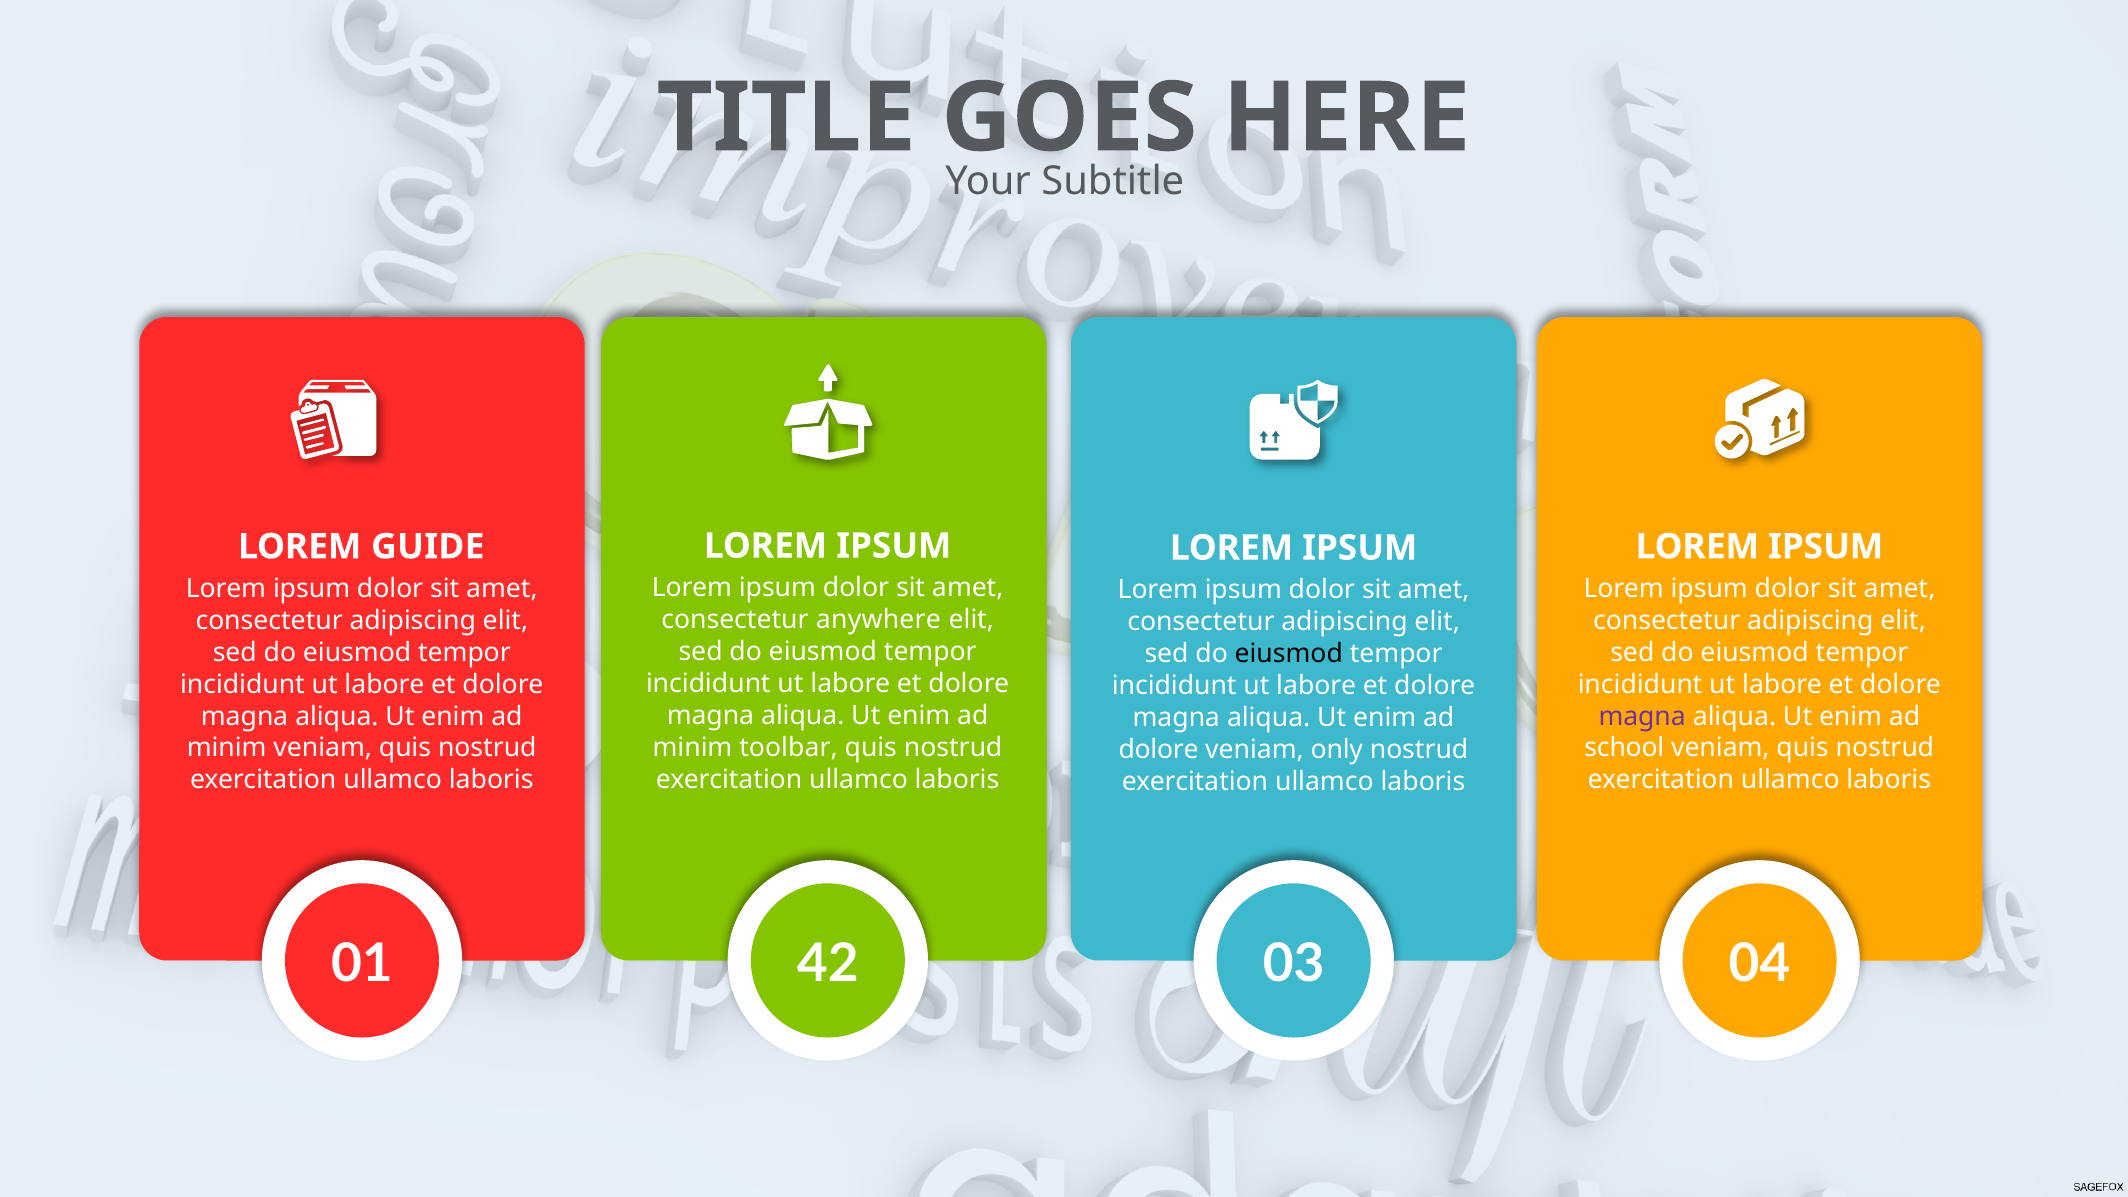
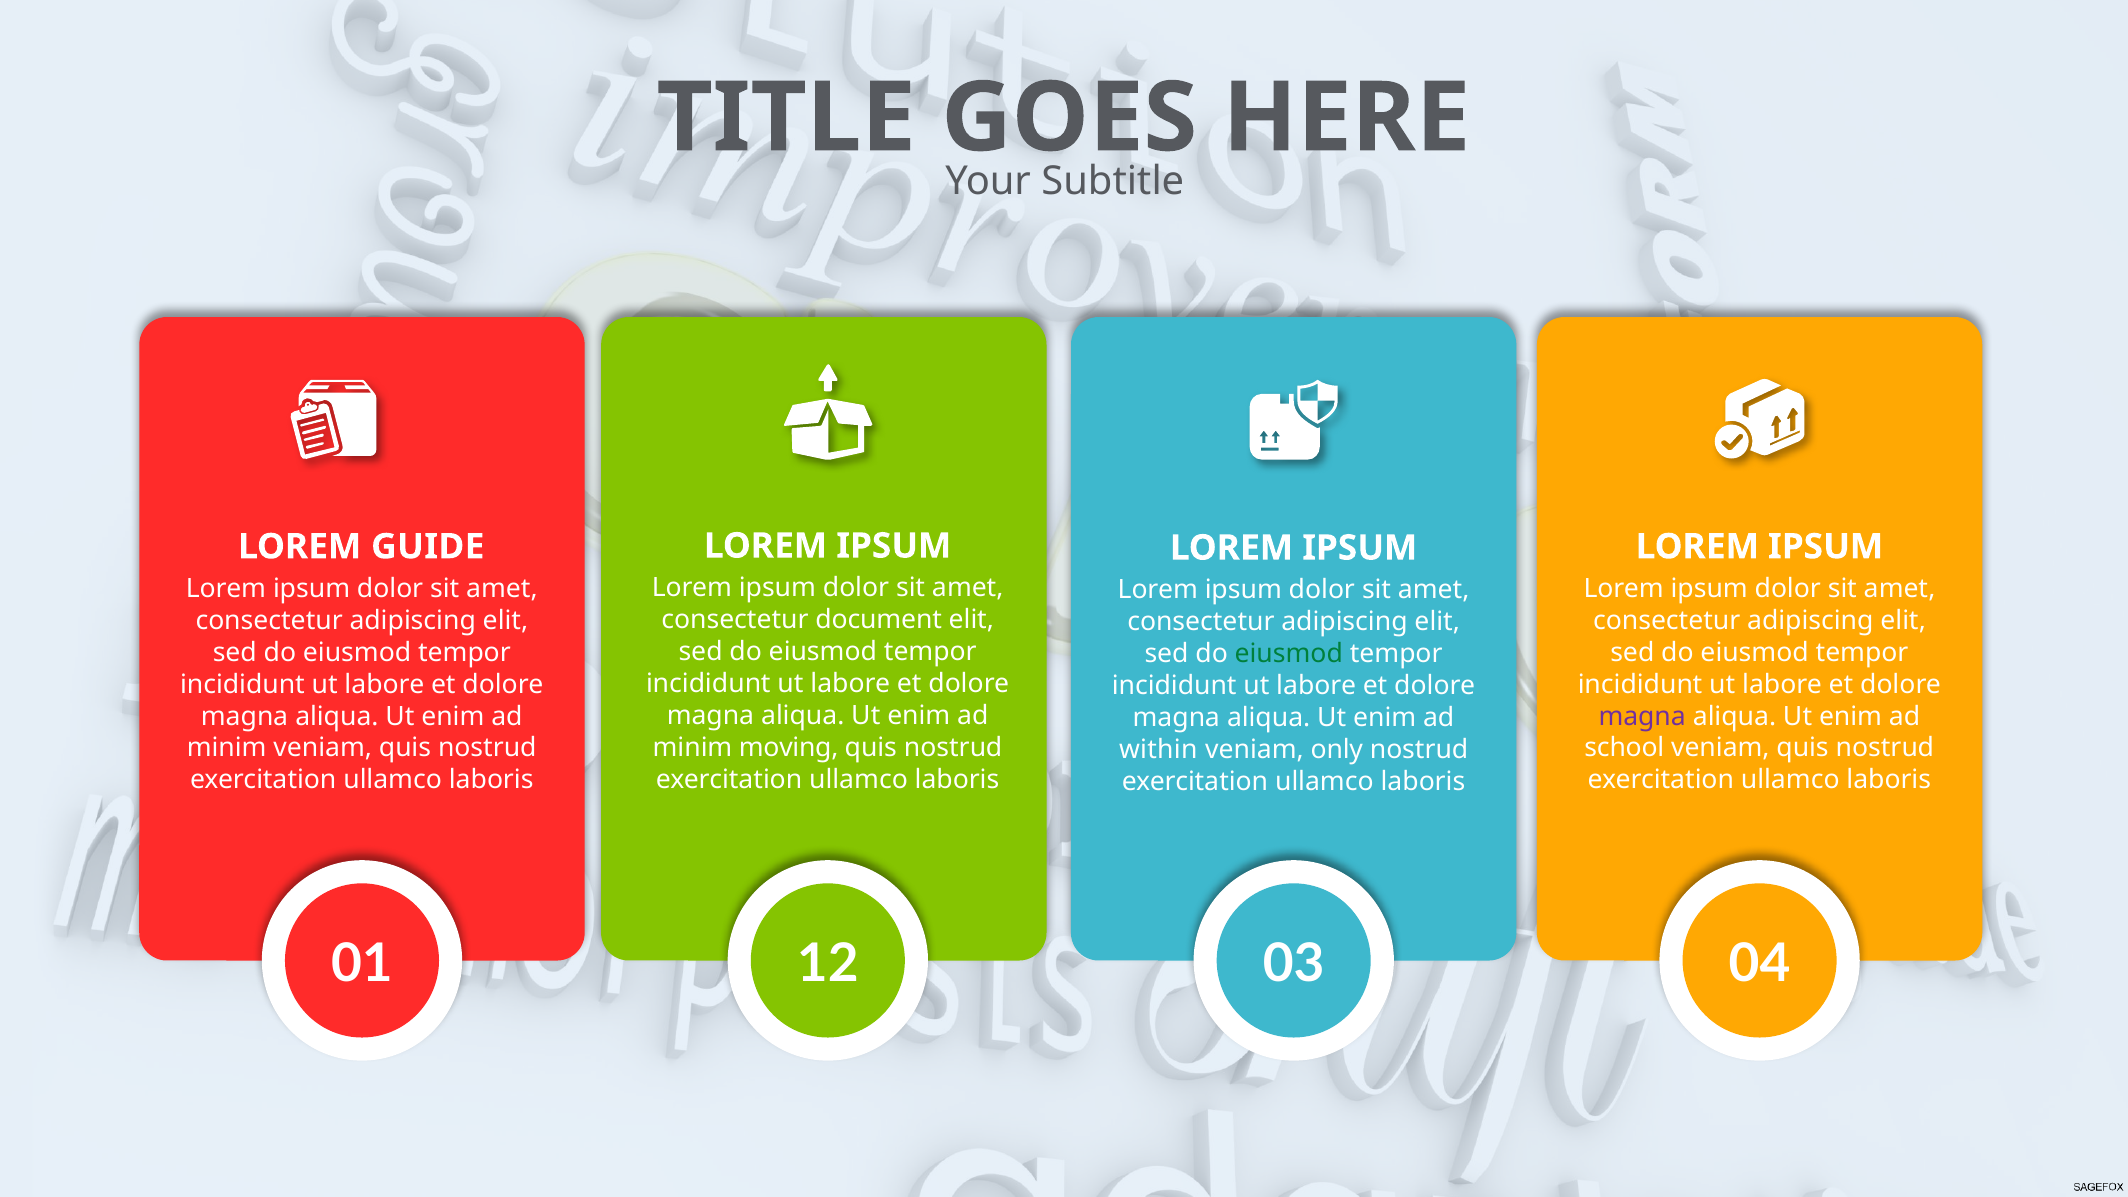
anywhere: anywhere -> document (879, 620)
eiusmod colour: black -> green (1289, 654)
toolbar: toolbar -> moving (789, 747)
dolore: dolore -> within (1158, 749)
42: 42 -> 12 (828, 964)
